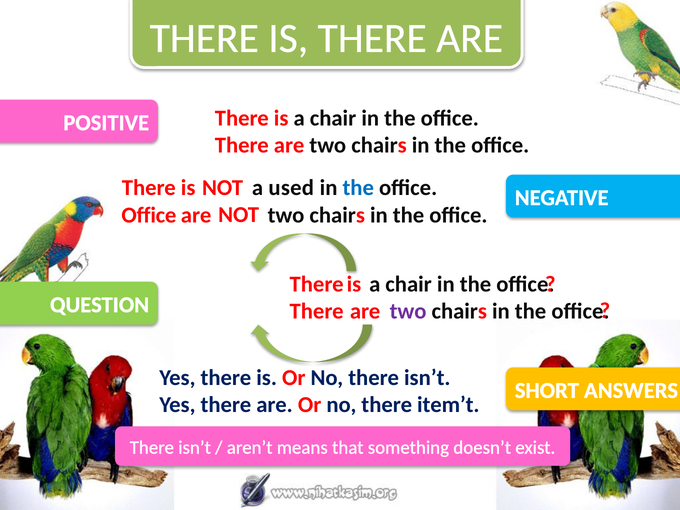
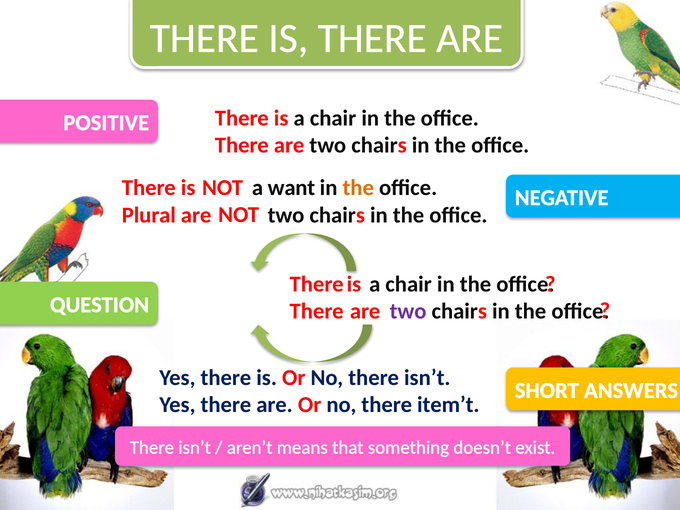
used: used -> want (291, 188)
the colour: blue -> orange (358, 188)
Office: Office -> Plural (149, 215)
